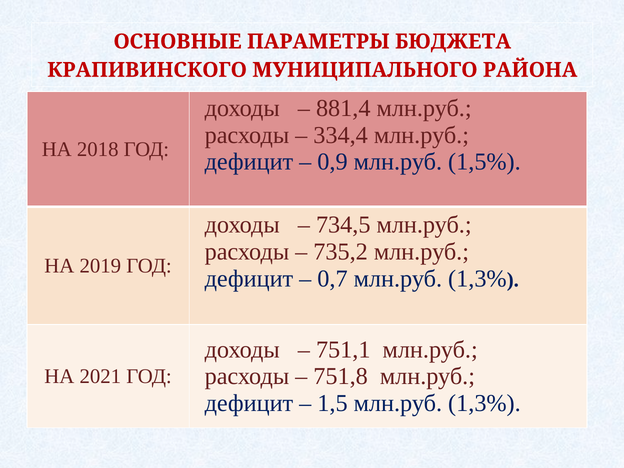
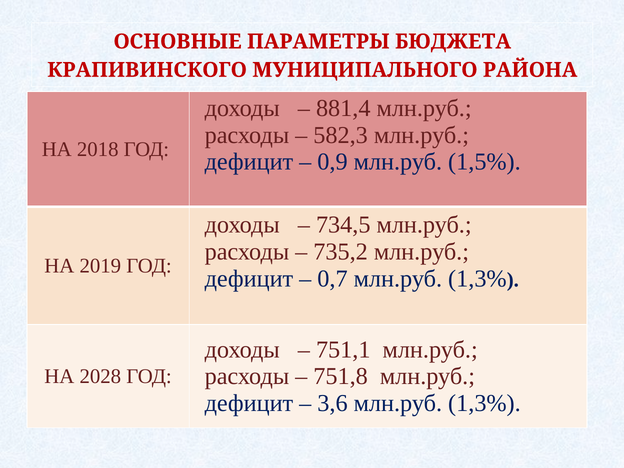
334,4: 334,4 -> 582,3 (341, 135)
2021: 2021 -> 2028 (100, 376)
1,5: 1,5 -> 3,6 (332, 403)
